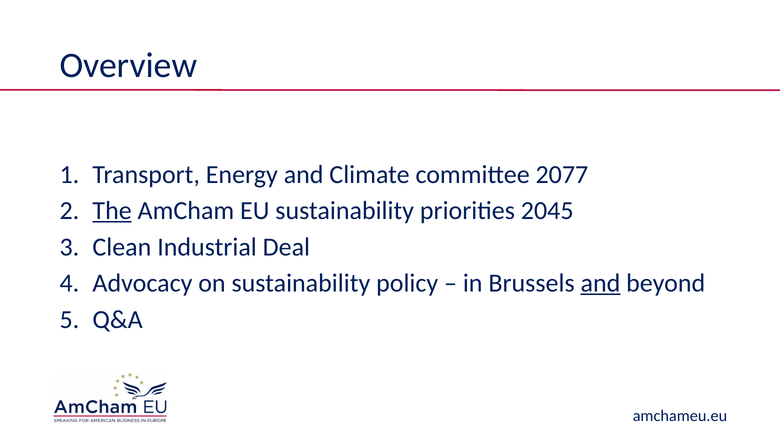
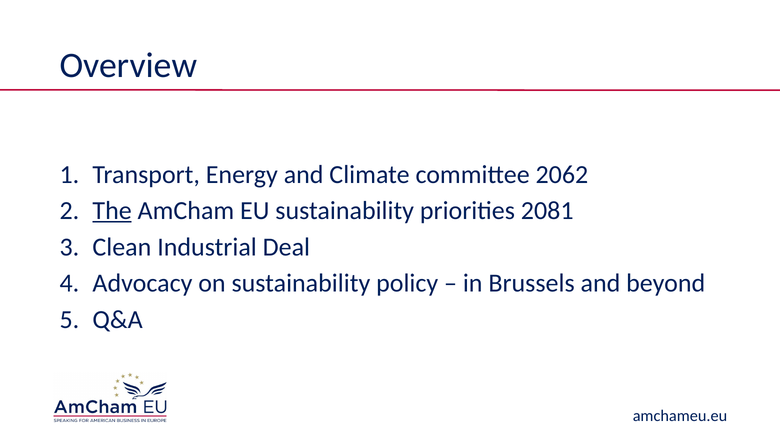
2077: 2077 -> 2062 (562, 174)
2045: 2045 -> 2081 (547, 211)
and underline: present -> none (600, 283)
